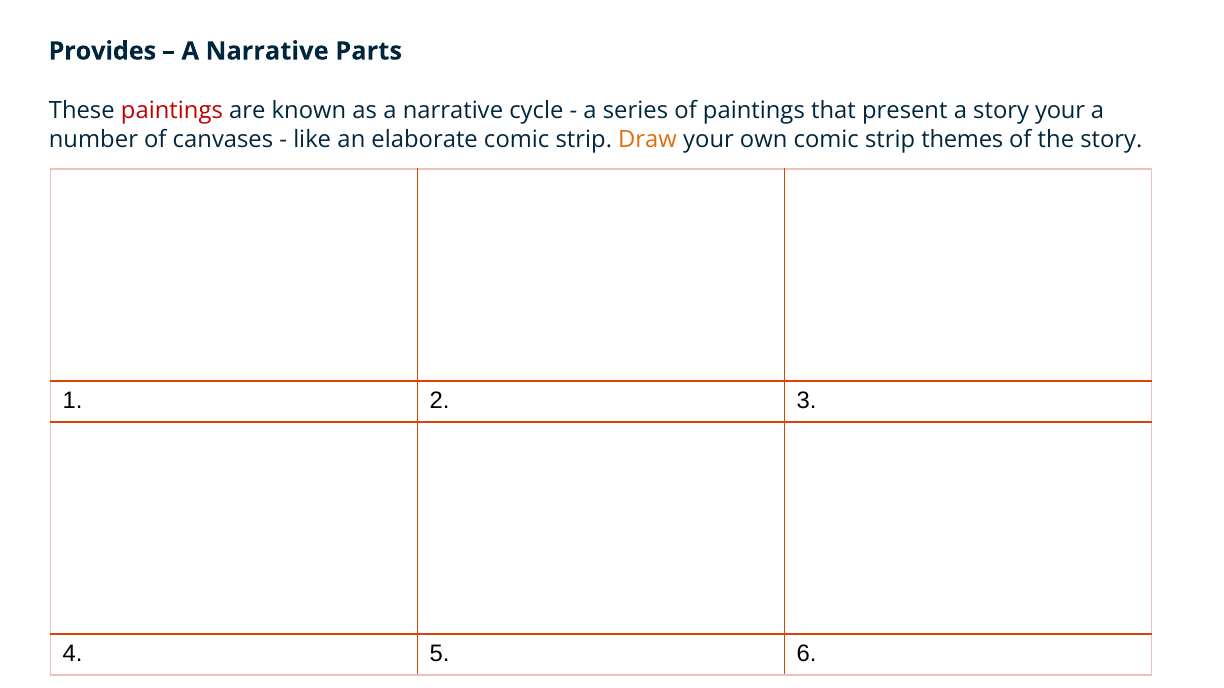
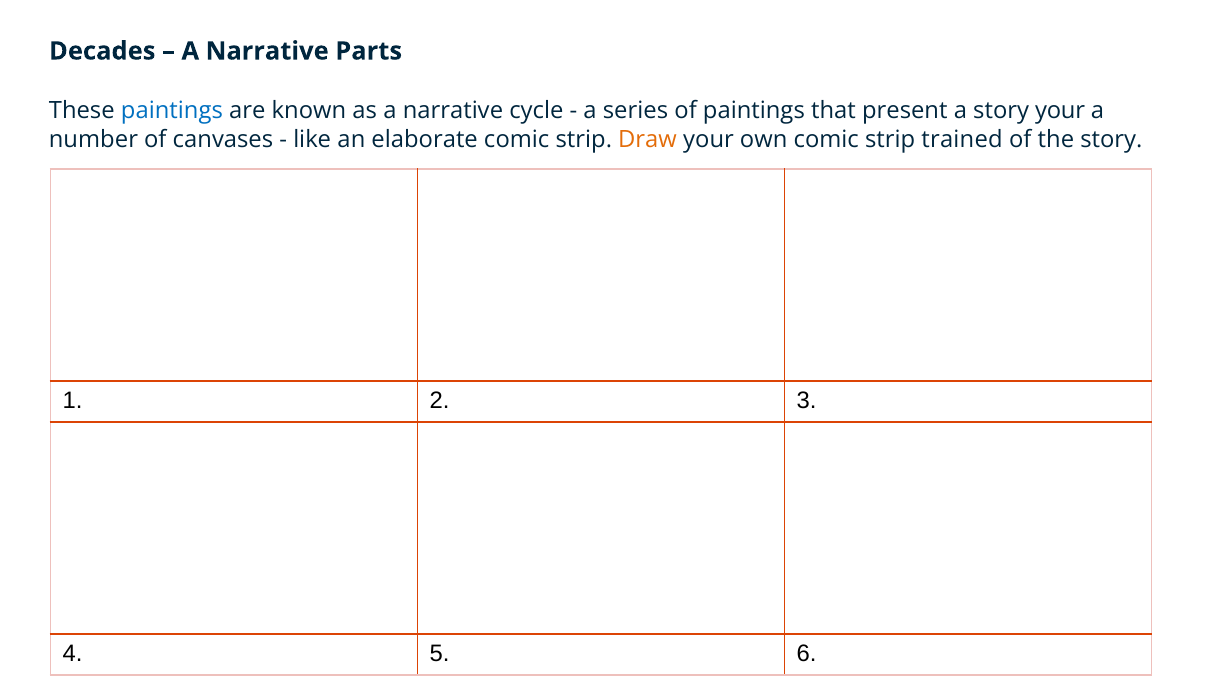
Provides: Provides -> Decades (102, 51)
paintings colour: red -> blue (172, 111)
themes: themes -> trained (962, 140)
